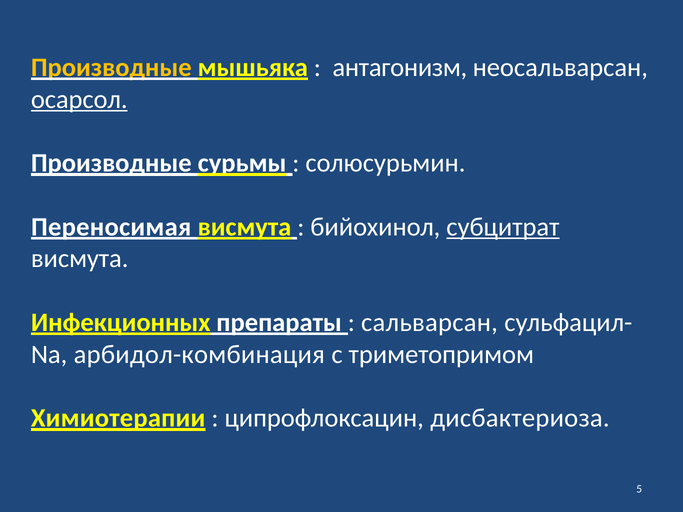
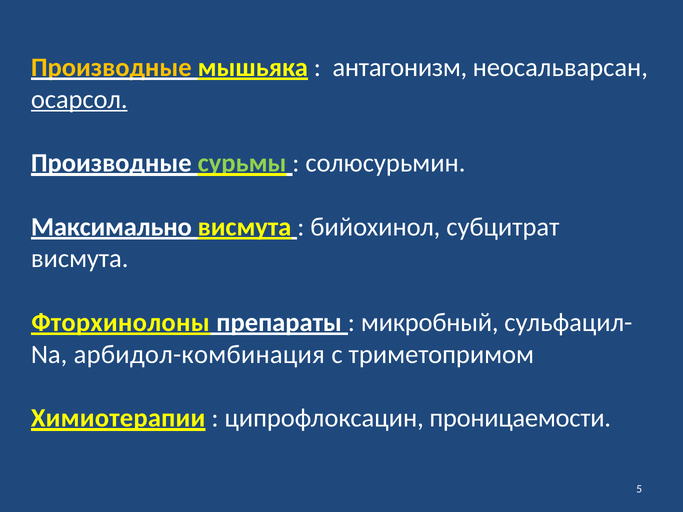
сурьмы colour: white -> light green (242, 163)
Переносимая: Переносимая -> Максимально (111, 227)
субцитрат underline: present -> none (503, 227)
Инфекционных: Инфекционных -> Фторхинолоны (121, 323)
сальварсан: сальварсан -> микробный (430, 323)
дисбактериоза: дисбактериоза -> проницаемости (520, 418)
